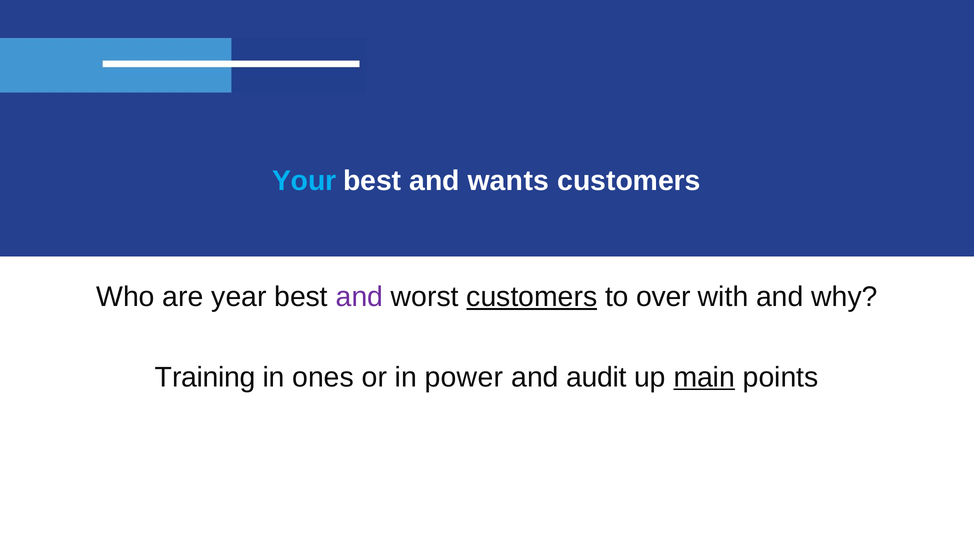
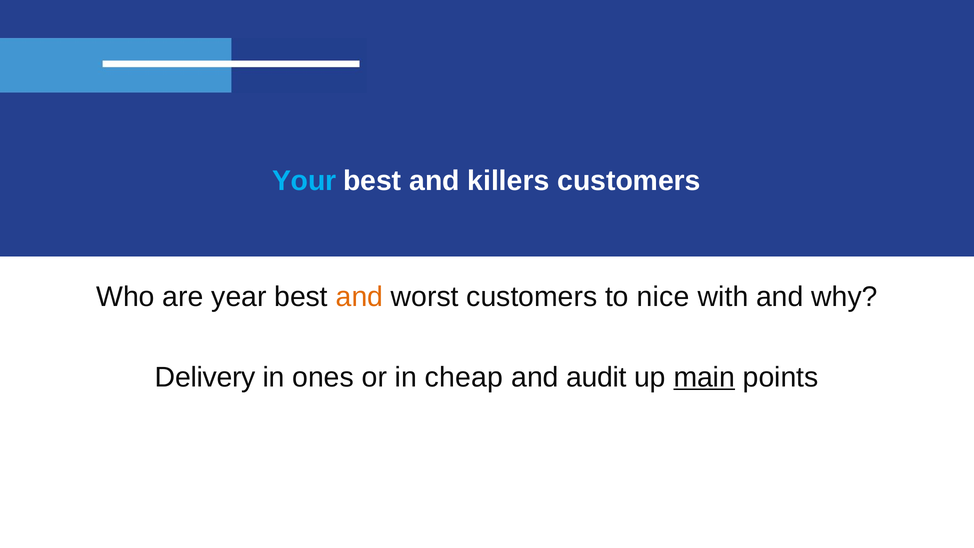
wants: wants -> killers (508, 181)
and colour: purple -> orange (359, 297)
customers underline: present -> none (532, 297)
over: over -> nice (663, 297)
Training: Training -> Delivery (205, 377)
power: power -> cheap (464, 377)
